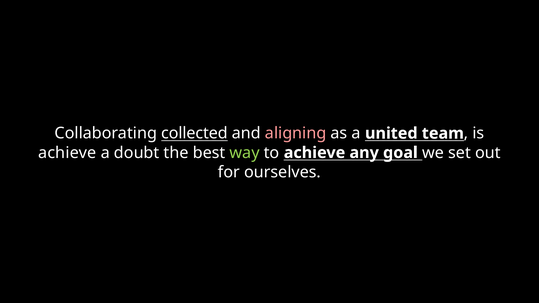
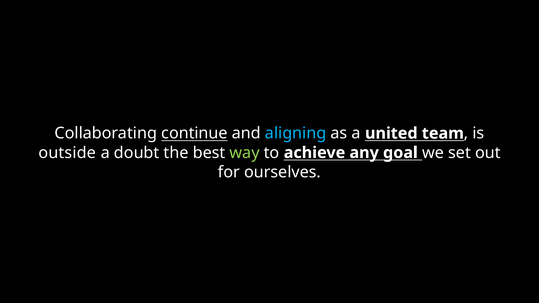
collected: collected -> continue (194, 133)
aligning colour: pink -> light blue (296, 133)
achieve: achieve -> outside (67, 153)
